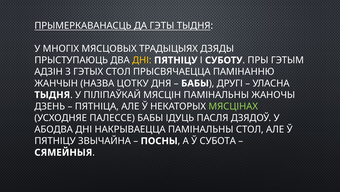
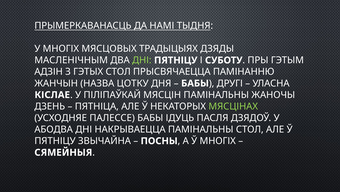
ГЭТЫ: ГЭТЫ -> НАМІ (162, 26)
ПРЫСТУПАЮЦЬ: ПРЫСТУПАЮЦЬ -> МАСЛЕНІЧНЫМ (71, 60)
ДНІ colour: yellow -> light green (142, 60)
ТЫДНЯ: ТЫДНЯ -> КІСЛАЕ (52, 95)
Ў СУБОТА: СУБОТА -> МНОГІХ (218, 140)
